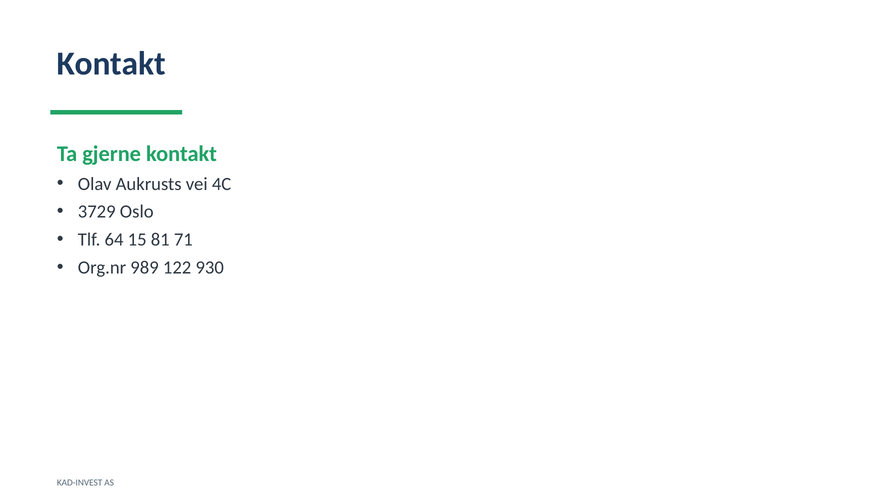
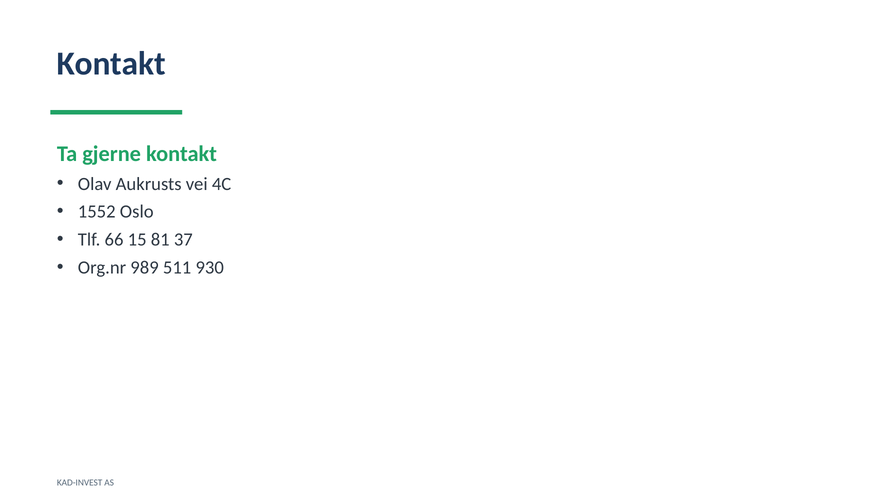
3729: 3729 -> 1552 (97, 212)
64: 64 -> 66 (114, 240)
71: 71 -> 37 (183, 240)
122: 122 -> 511 (177, 268)
